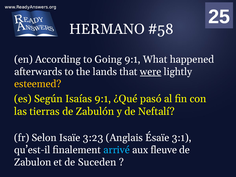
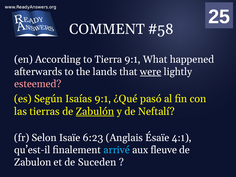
HERMANO: HERMANO -> COMMENT (107, 29)
Going: Going -> Tierra (108, 59)
esteemed colour: yellow -> pink (38, 84)
Zabulón underline: none -> present (95, 111)
3:23: 3:23 -> 6:23 (93, 138)
3:1: 3:1 -> 4:1 (182, 138)
